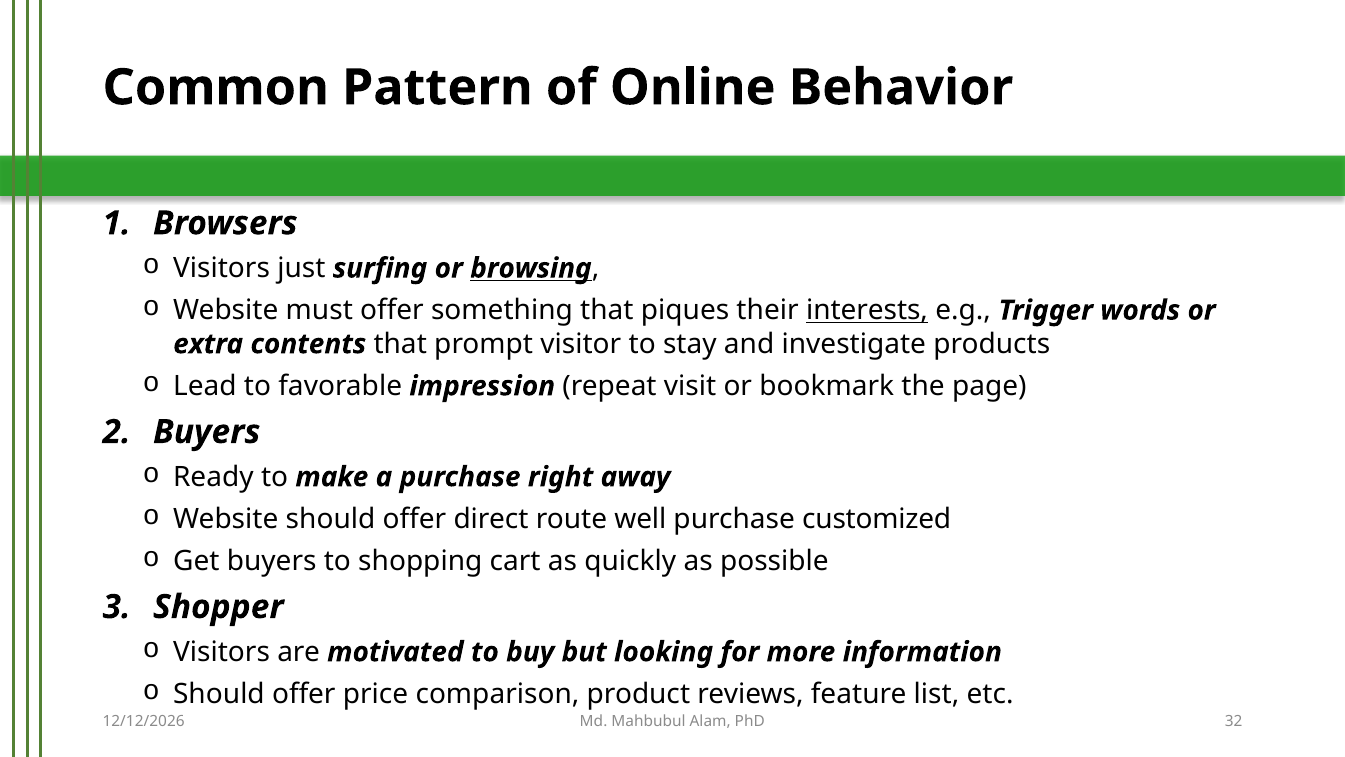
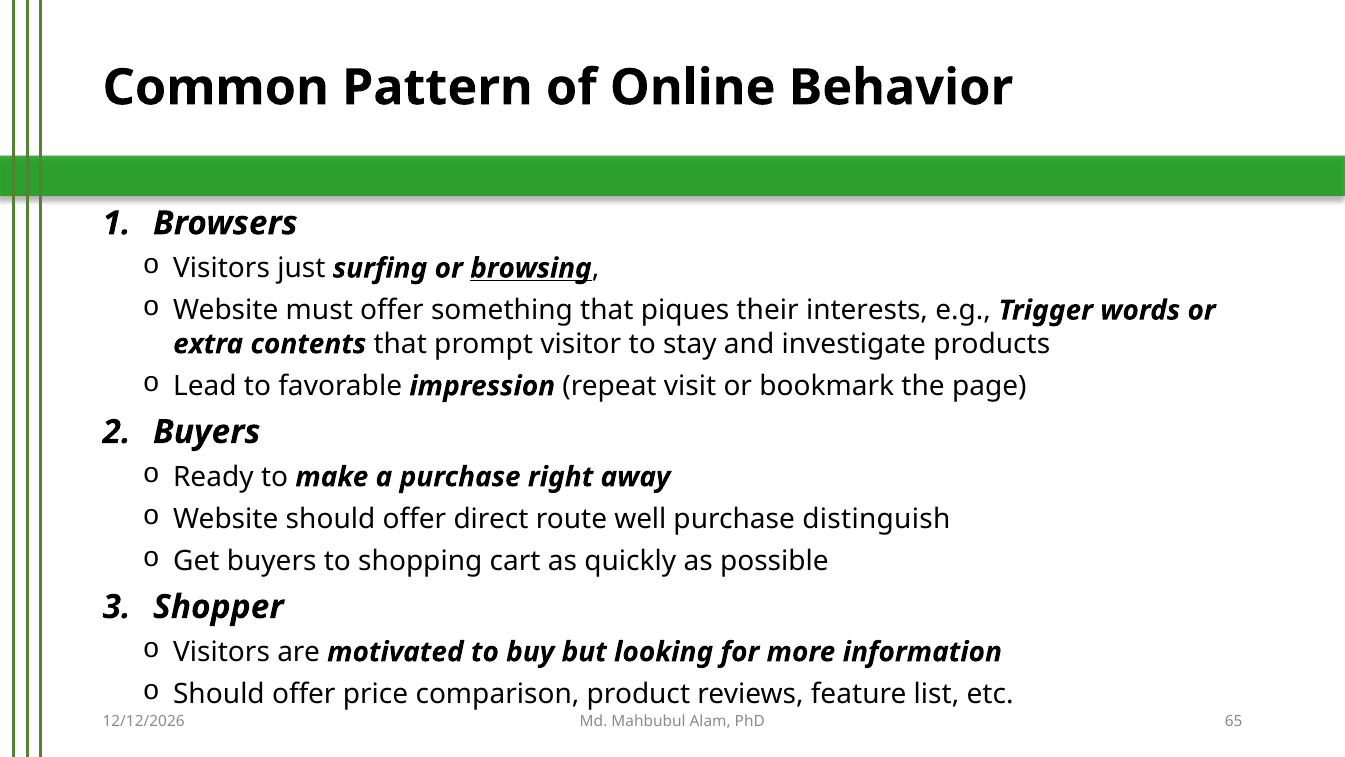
interests underline: present -> none (867, 310)
customized: customized -> distinguish (876, 519)
32: 32 -> 65 (1234, 721)
